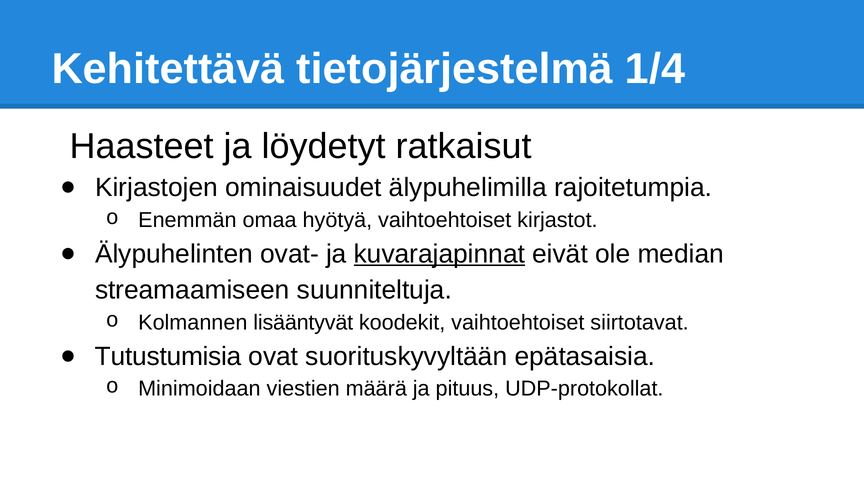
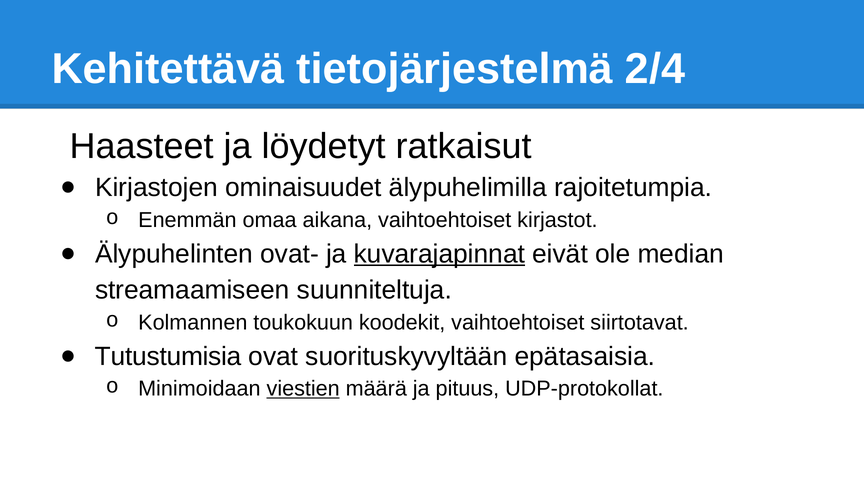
1/4: 1/4 -> 2/4 (655, 69)
hyötyä: hyötyä -> aikana (337, 220)
lisääntyvät: lisääntyvät -> toukokuun (303, 323)
viestien underline: none -> present (303, 389)
